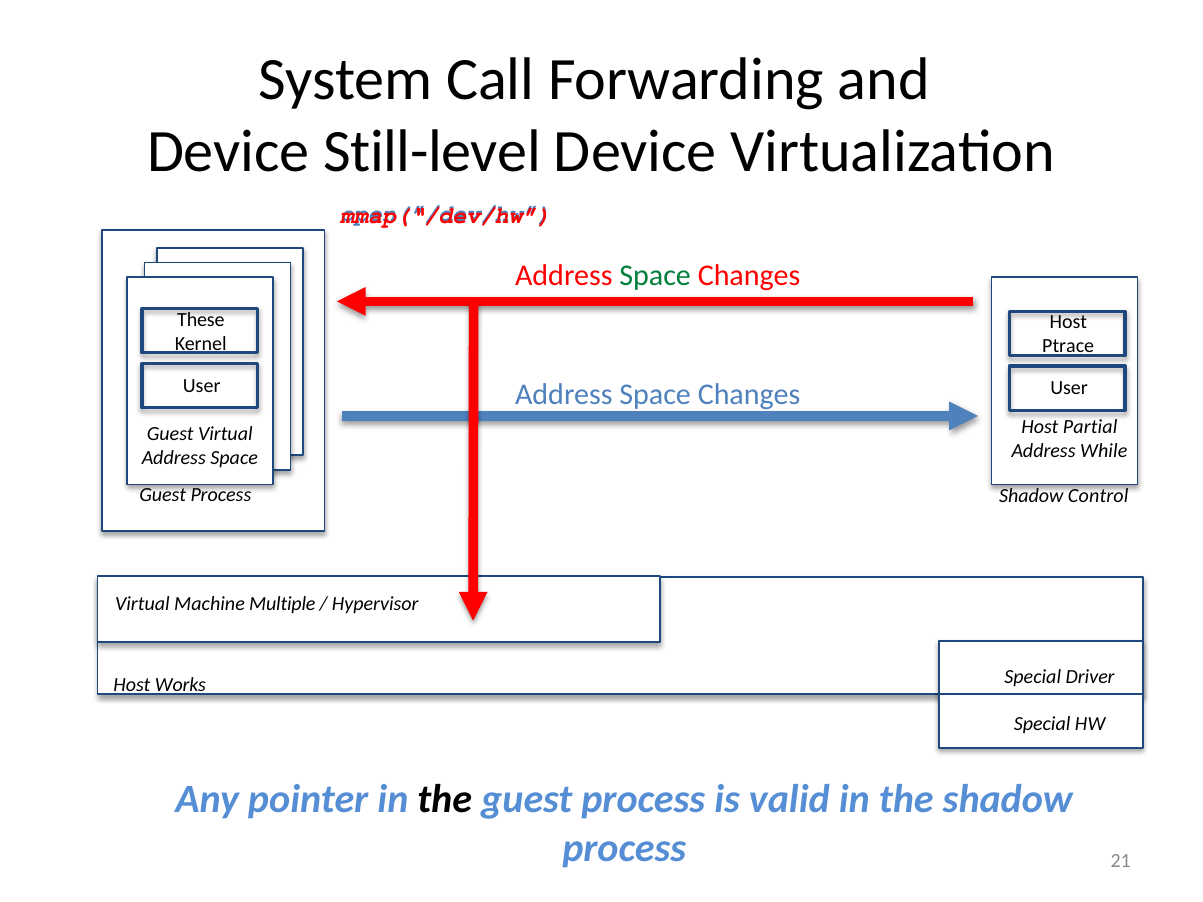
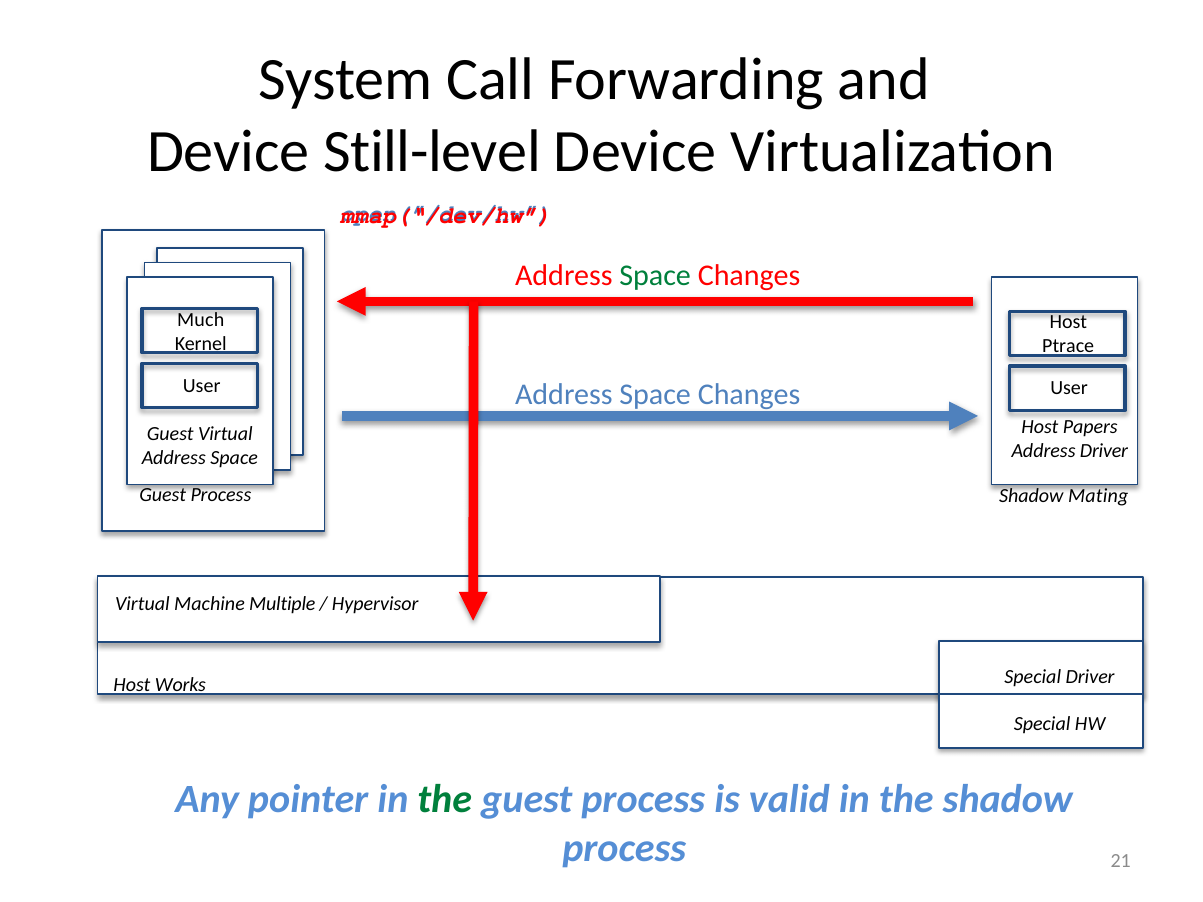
These: These -> Much (201, 320)
Partial: Partial -> Papers (1090, 427)
Address While: While -> Driver (1104, 451)
Control: Control -> Mating (1098, 496)
the colour: black -> green (445, 800)
